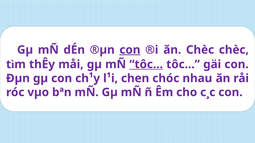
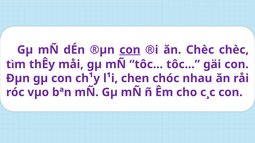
tôc… underline: present -> none (146, 65)
